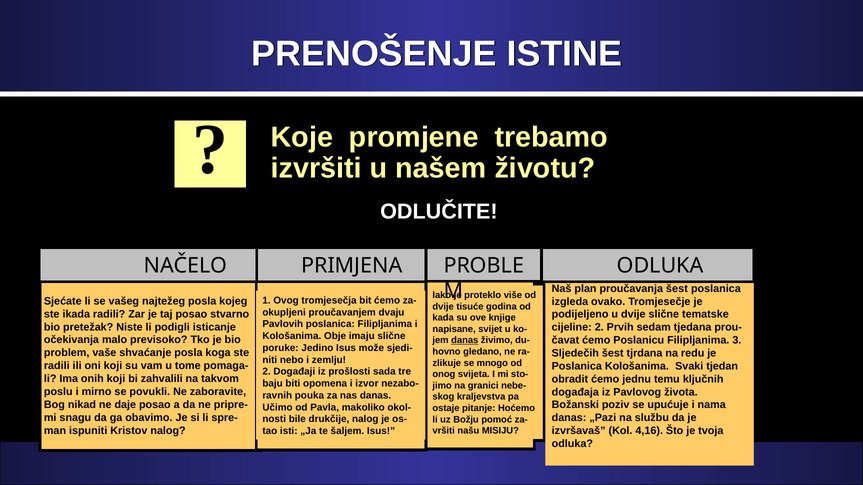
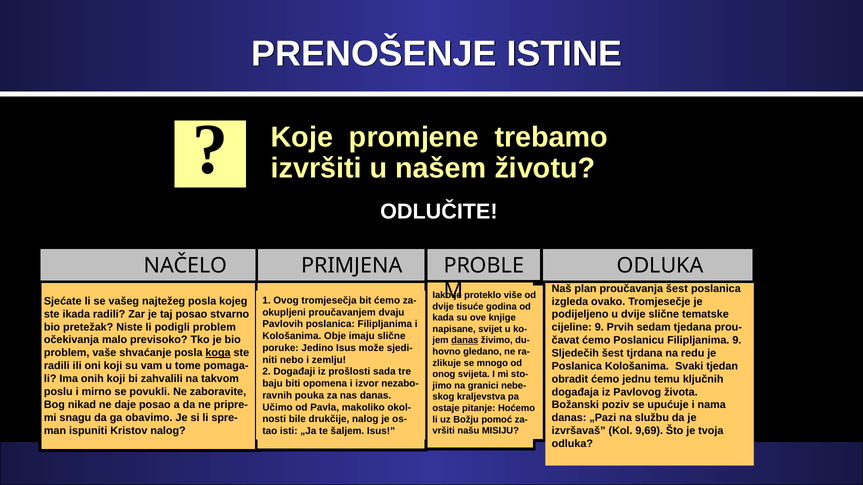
podigli isticanje: isticanje -> problem (214, 327)
cijeline 2: 2 -> 9 (599, 328)
Filipljanima 3: 3 -> 9 (737, 341)
koga underline: none -> present (218, 353)
4,16: 4,16 -> 9,69 (649, 431)
